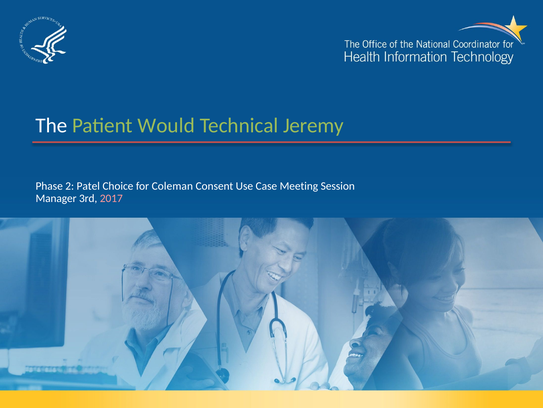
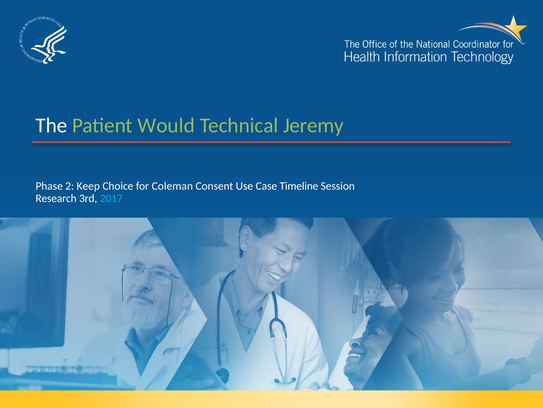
Patel: Patel -> Keep (88, 186)
Meeting: Meeting -> Timeline (299, 186)
Manager: Manager -> Research (56, 198)
2017 colour: pink -> light blue (111, 198)
